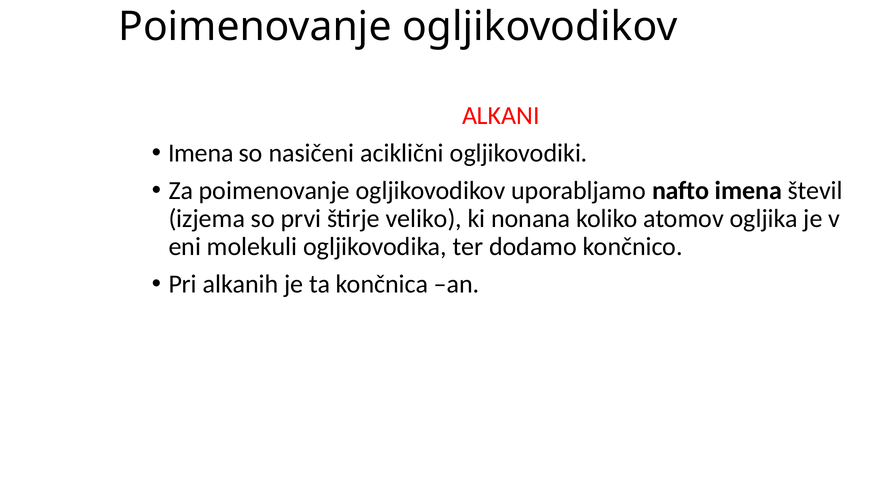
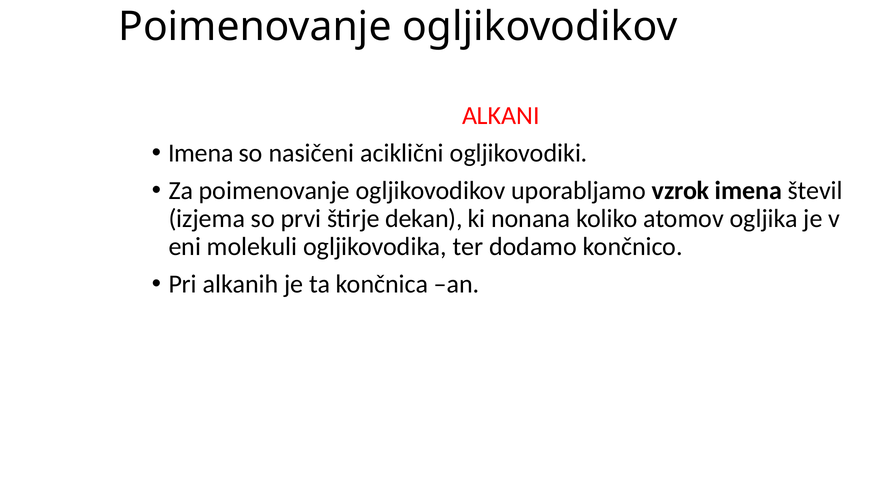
nafto: nafto -> vzrok (681, 190)
veliko: veliko -> dekan (424, 218)
